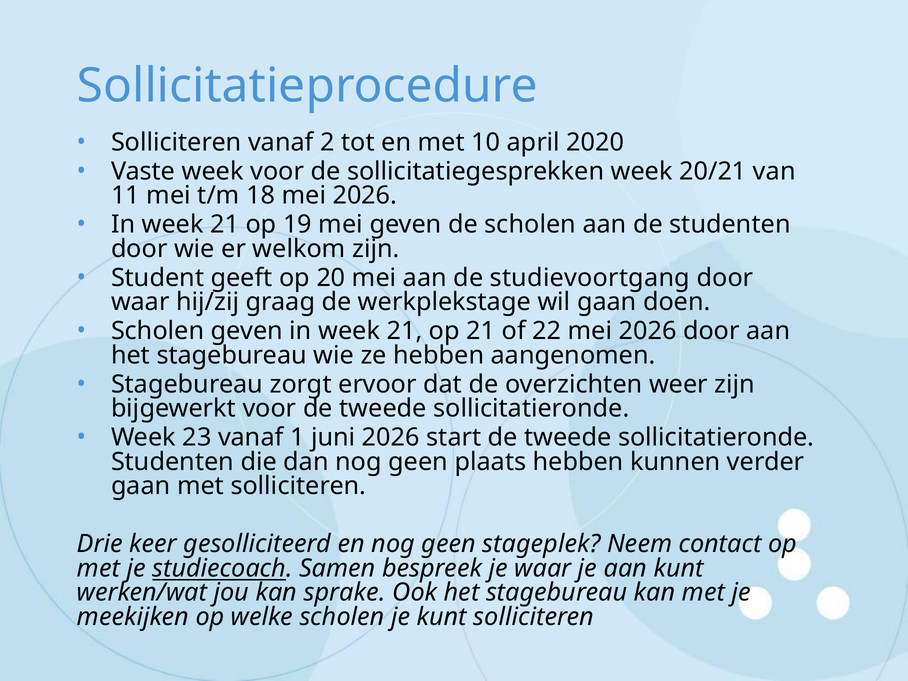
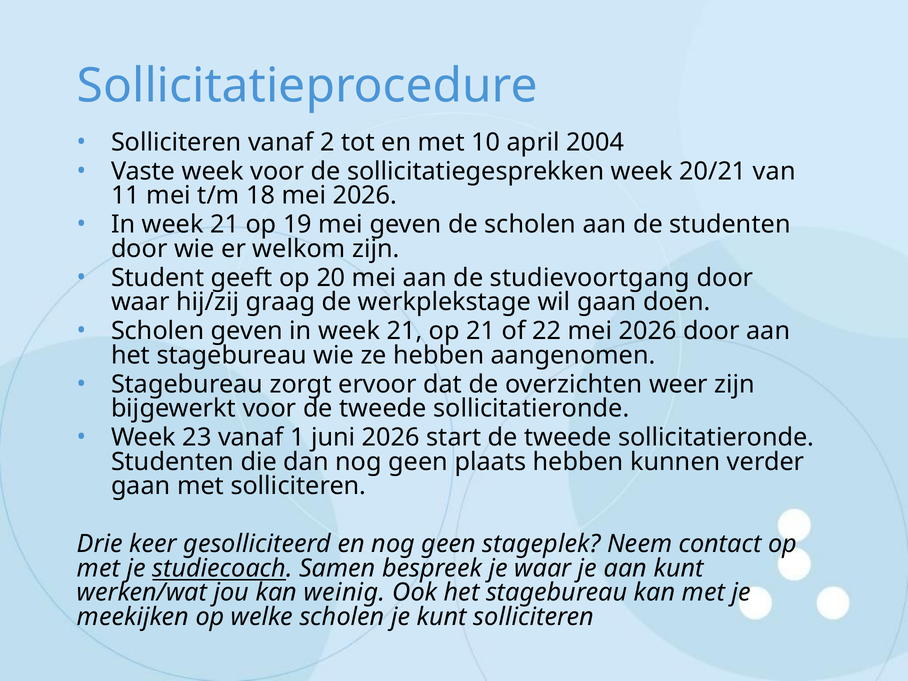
2020: 2020 -> 2004 (595, 142)
sprake: sprake -> weinig (344, 593)
